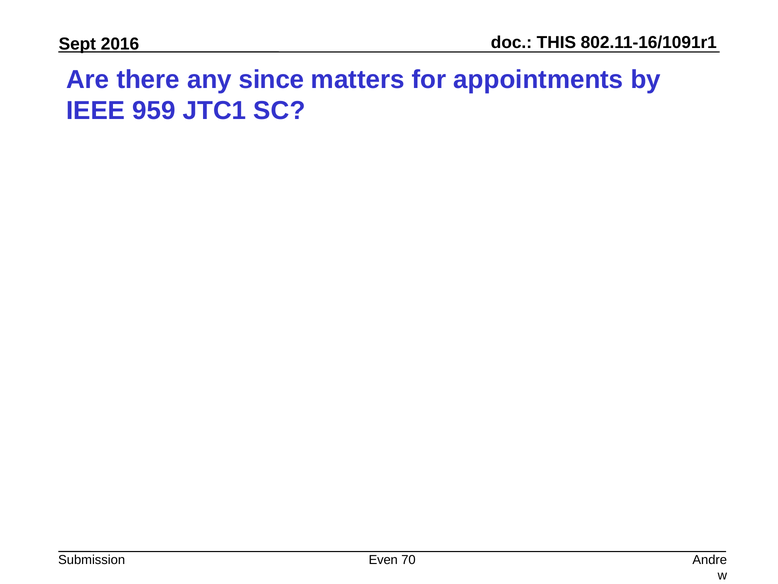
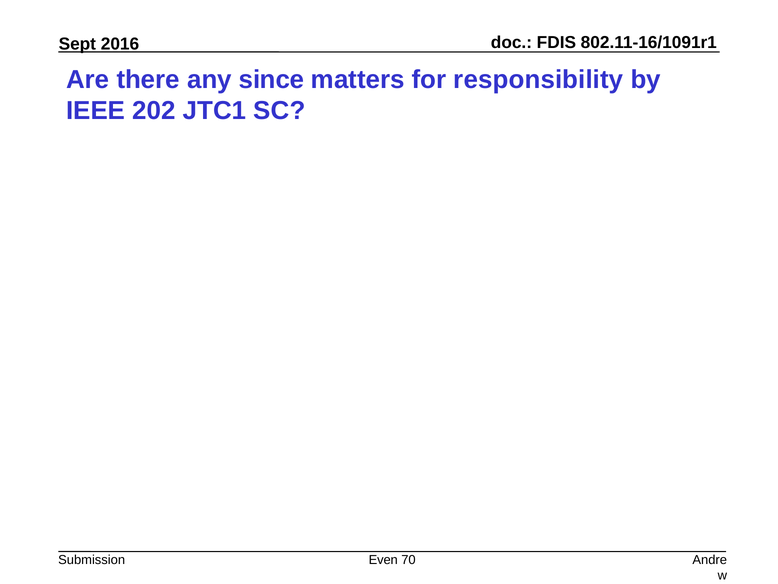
THIS: THIS -> FDIS (556, 43)
appointments: appointments -> responsibility (538, 80)
959: 959 -> 202 (154, 111)
